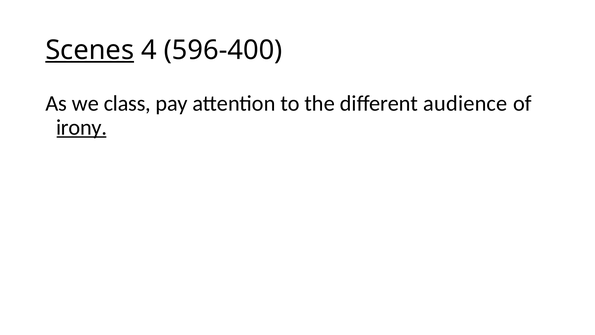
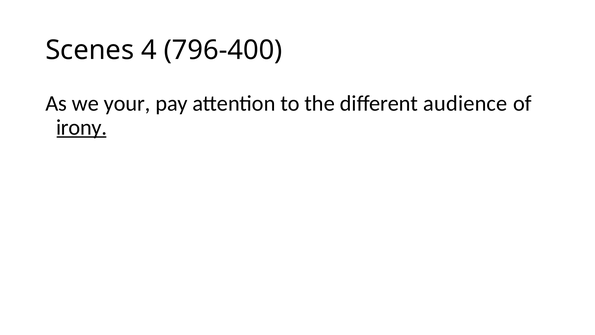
Scenes underline: present -> none (90, 50)
596-400: 596-400 -> 796-400 (223, 50)
class: class -> your (127, 103)
